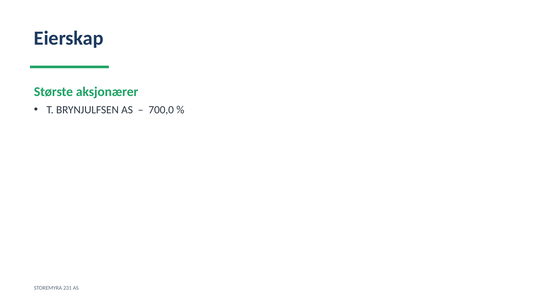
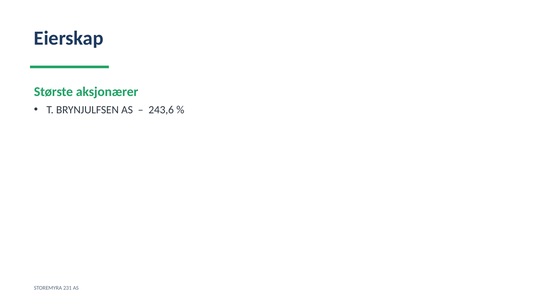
700,0: 700,0 -> 243,6 (161, 110)
